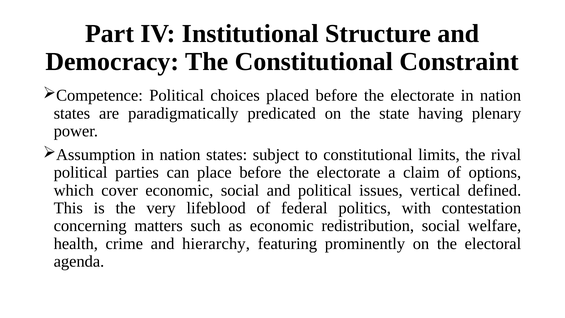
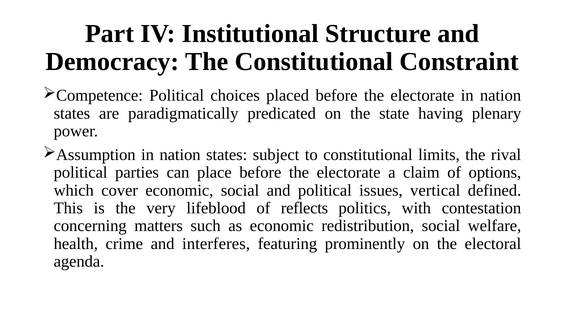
federal: federal -> reflects (304, 208)
hierarchy: hierarchy -> interferes (216, 244)
